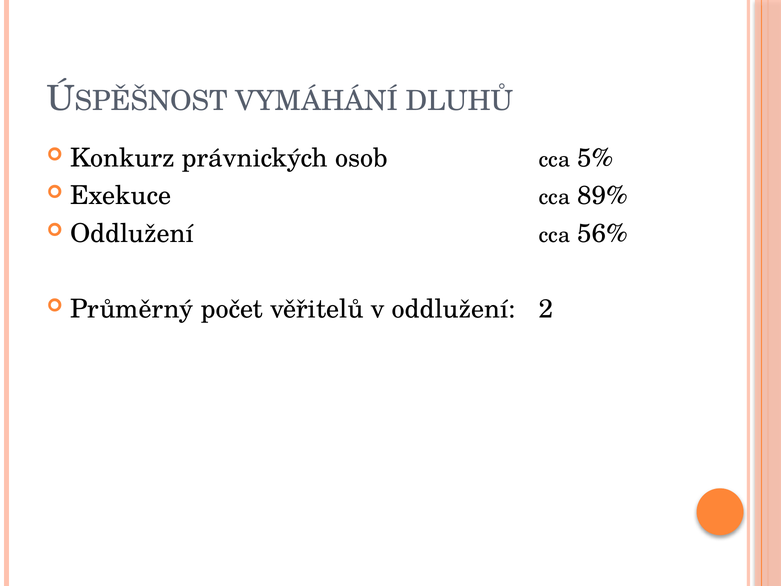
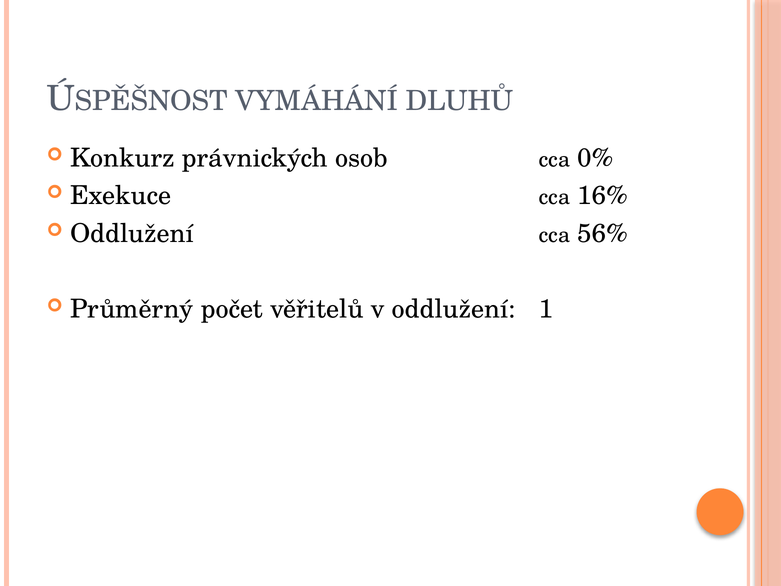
5%: 5% -> 0% (595, 158)
89%: 89% -> 16% (603, 196)
2: 2 -> 1 (546, 309)
